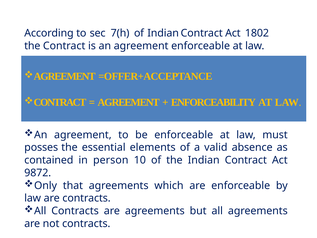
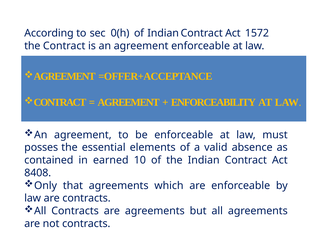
7(h: 7(h -> 0(h (120, 33)
1802: 1802 -> 1572 (257, 33)
person: person -> earned (111, 160)
9872: 9872 -> 8408 (38, 173)
